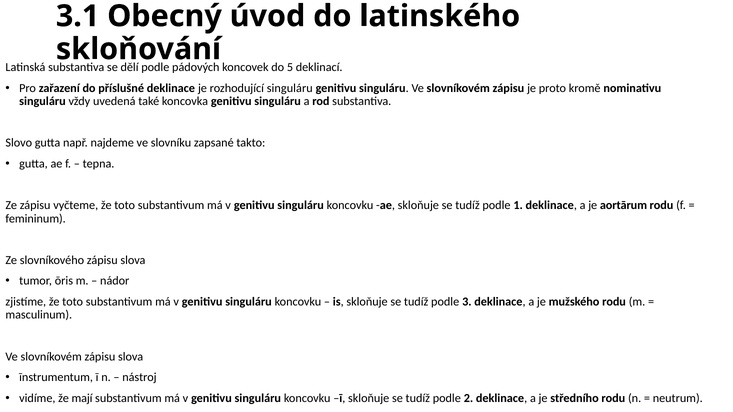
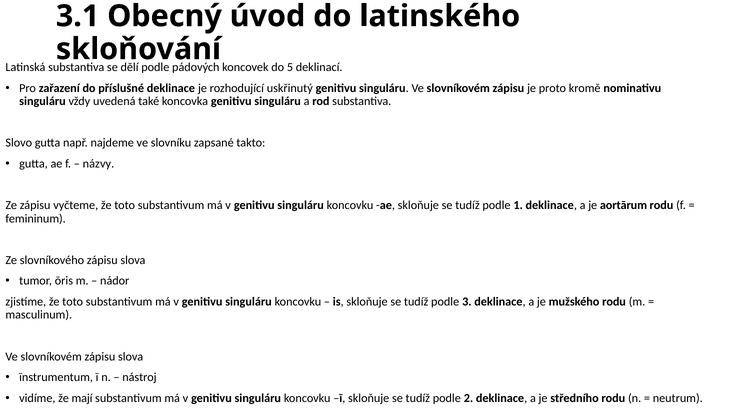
rozhodující singuláru: singuláru -> uskřinutý (290, 88)
tepna: tepna -> názvy (98, 164)
